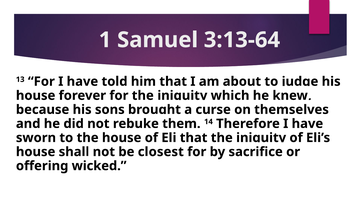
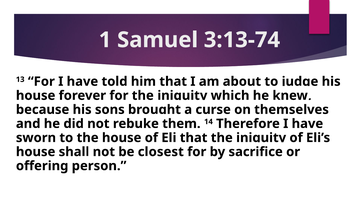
3:13-64: 3:13-64 -> 3:13-74 (242, 40)
wicked: wicked -> person (99, 166)
